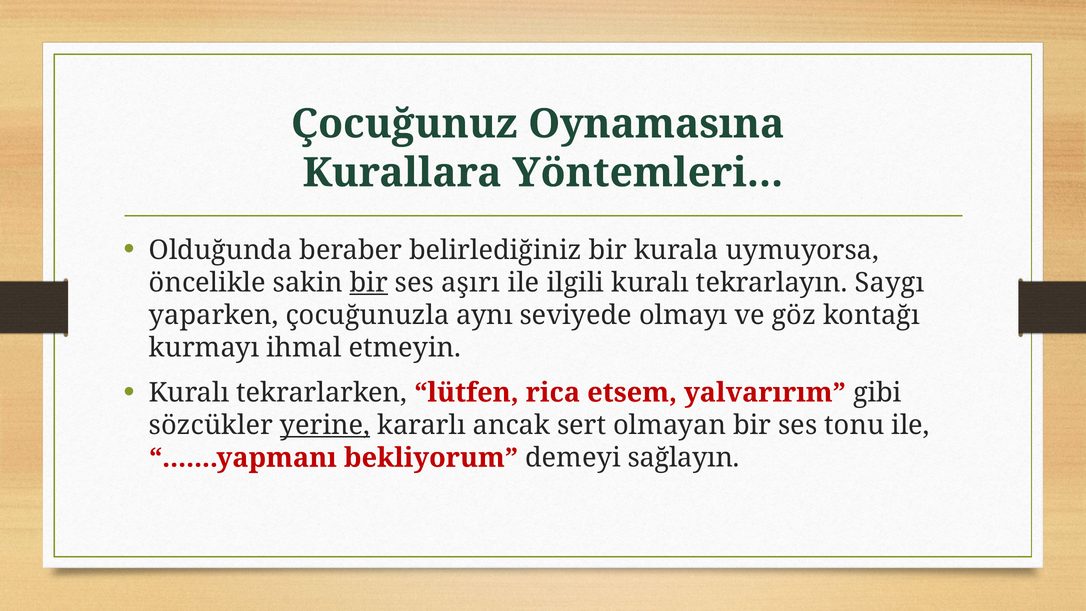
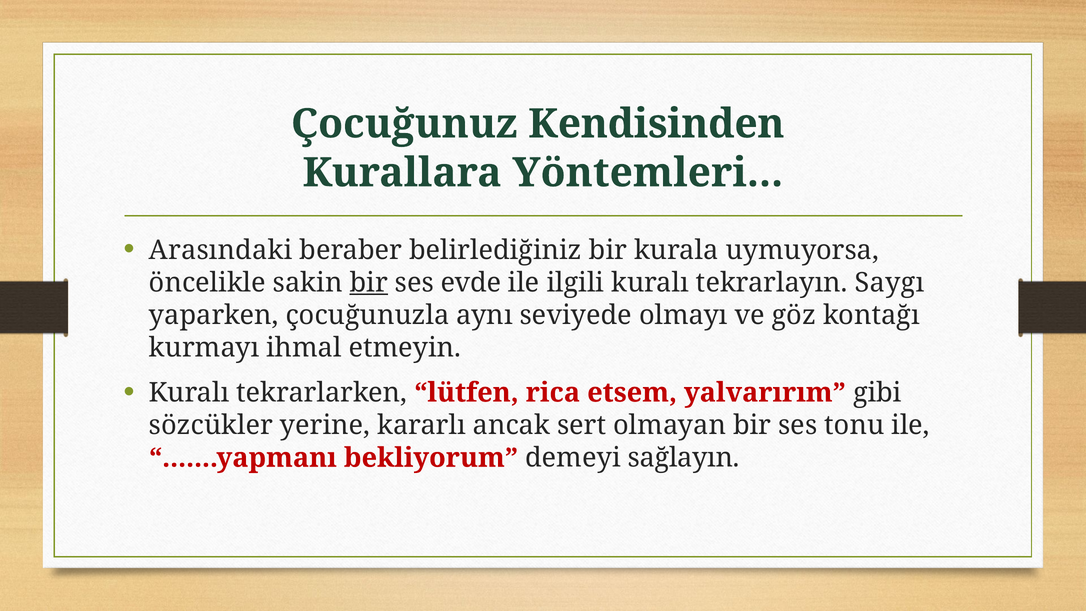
Oynamasına: Oynamasına -> Kendisinden (656, 124)
Olduğunda: Olduğunda -> Arasındaki (221, 250)
aşırı: aşırı -> evde (471, 283)
yerine underline: present -> none (325, 425)
